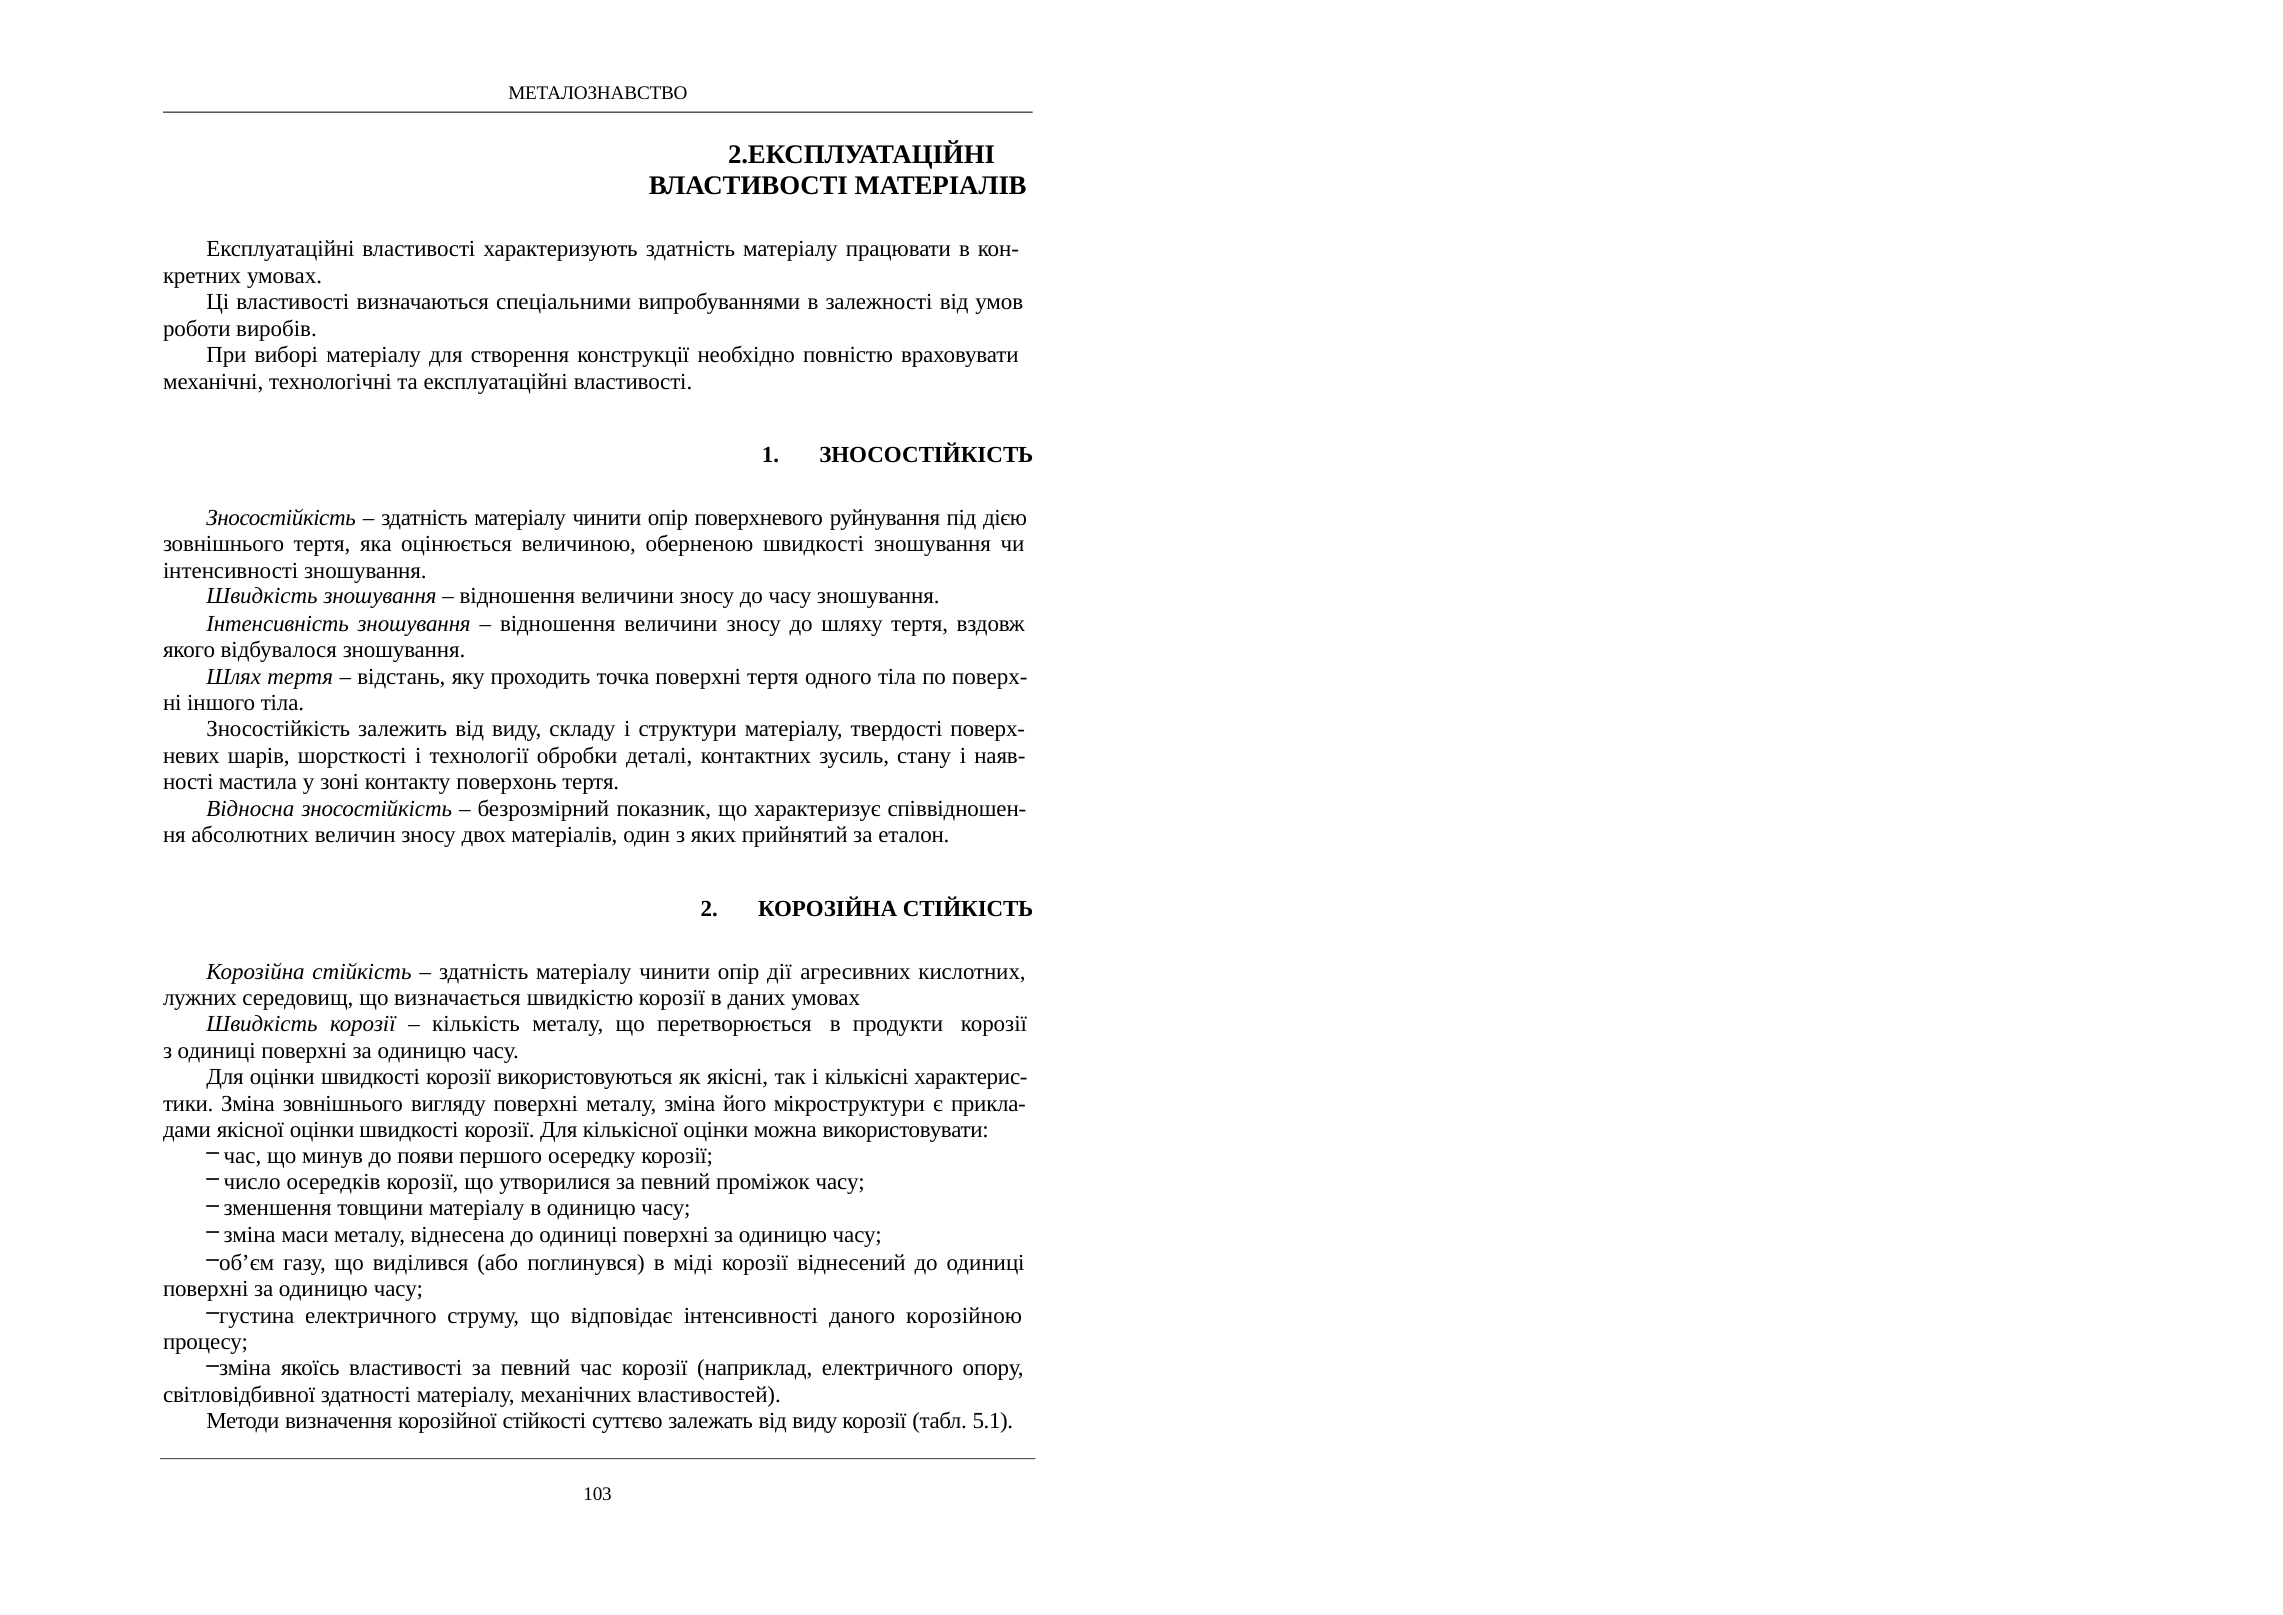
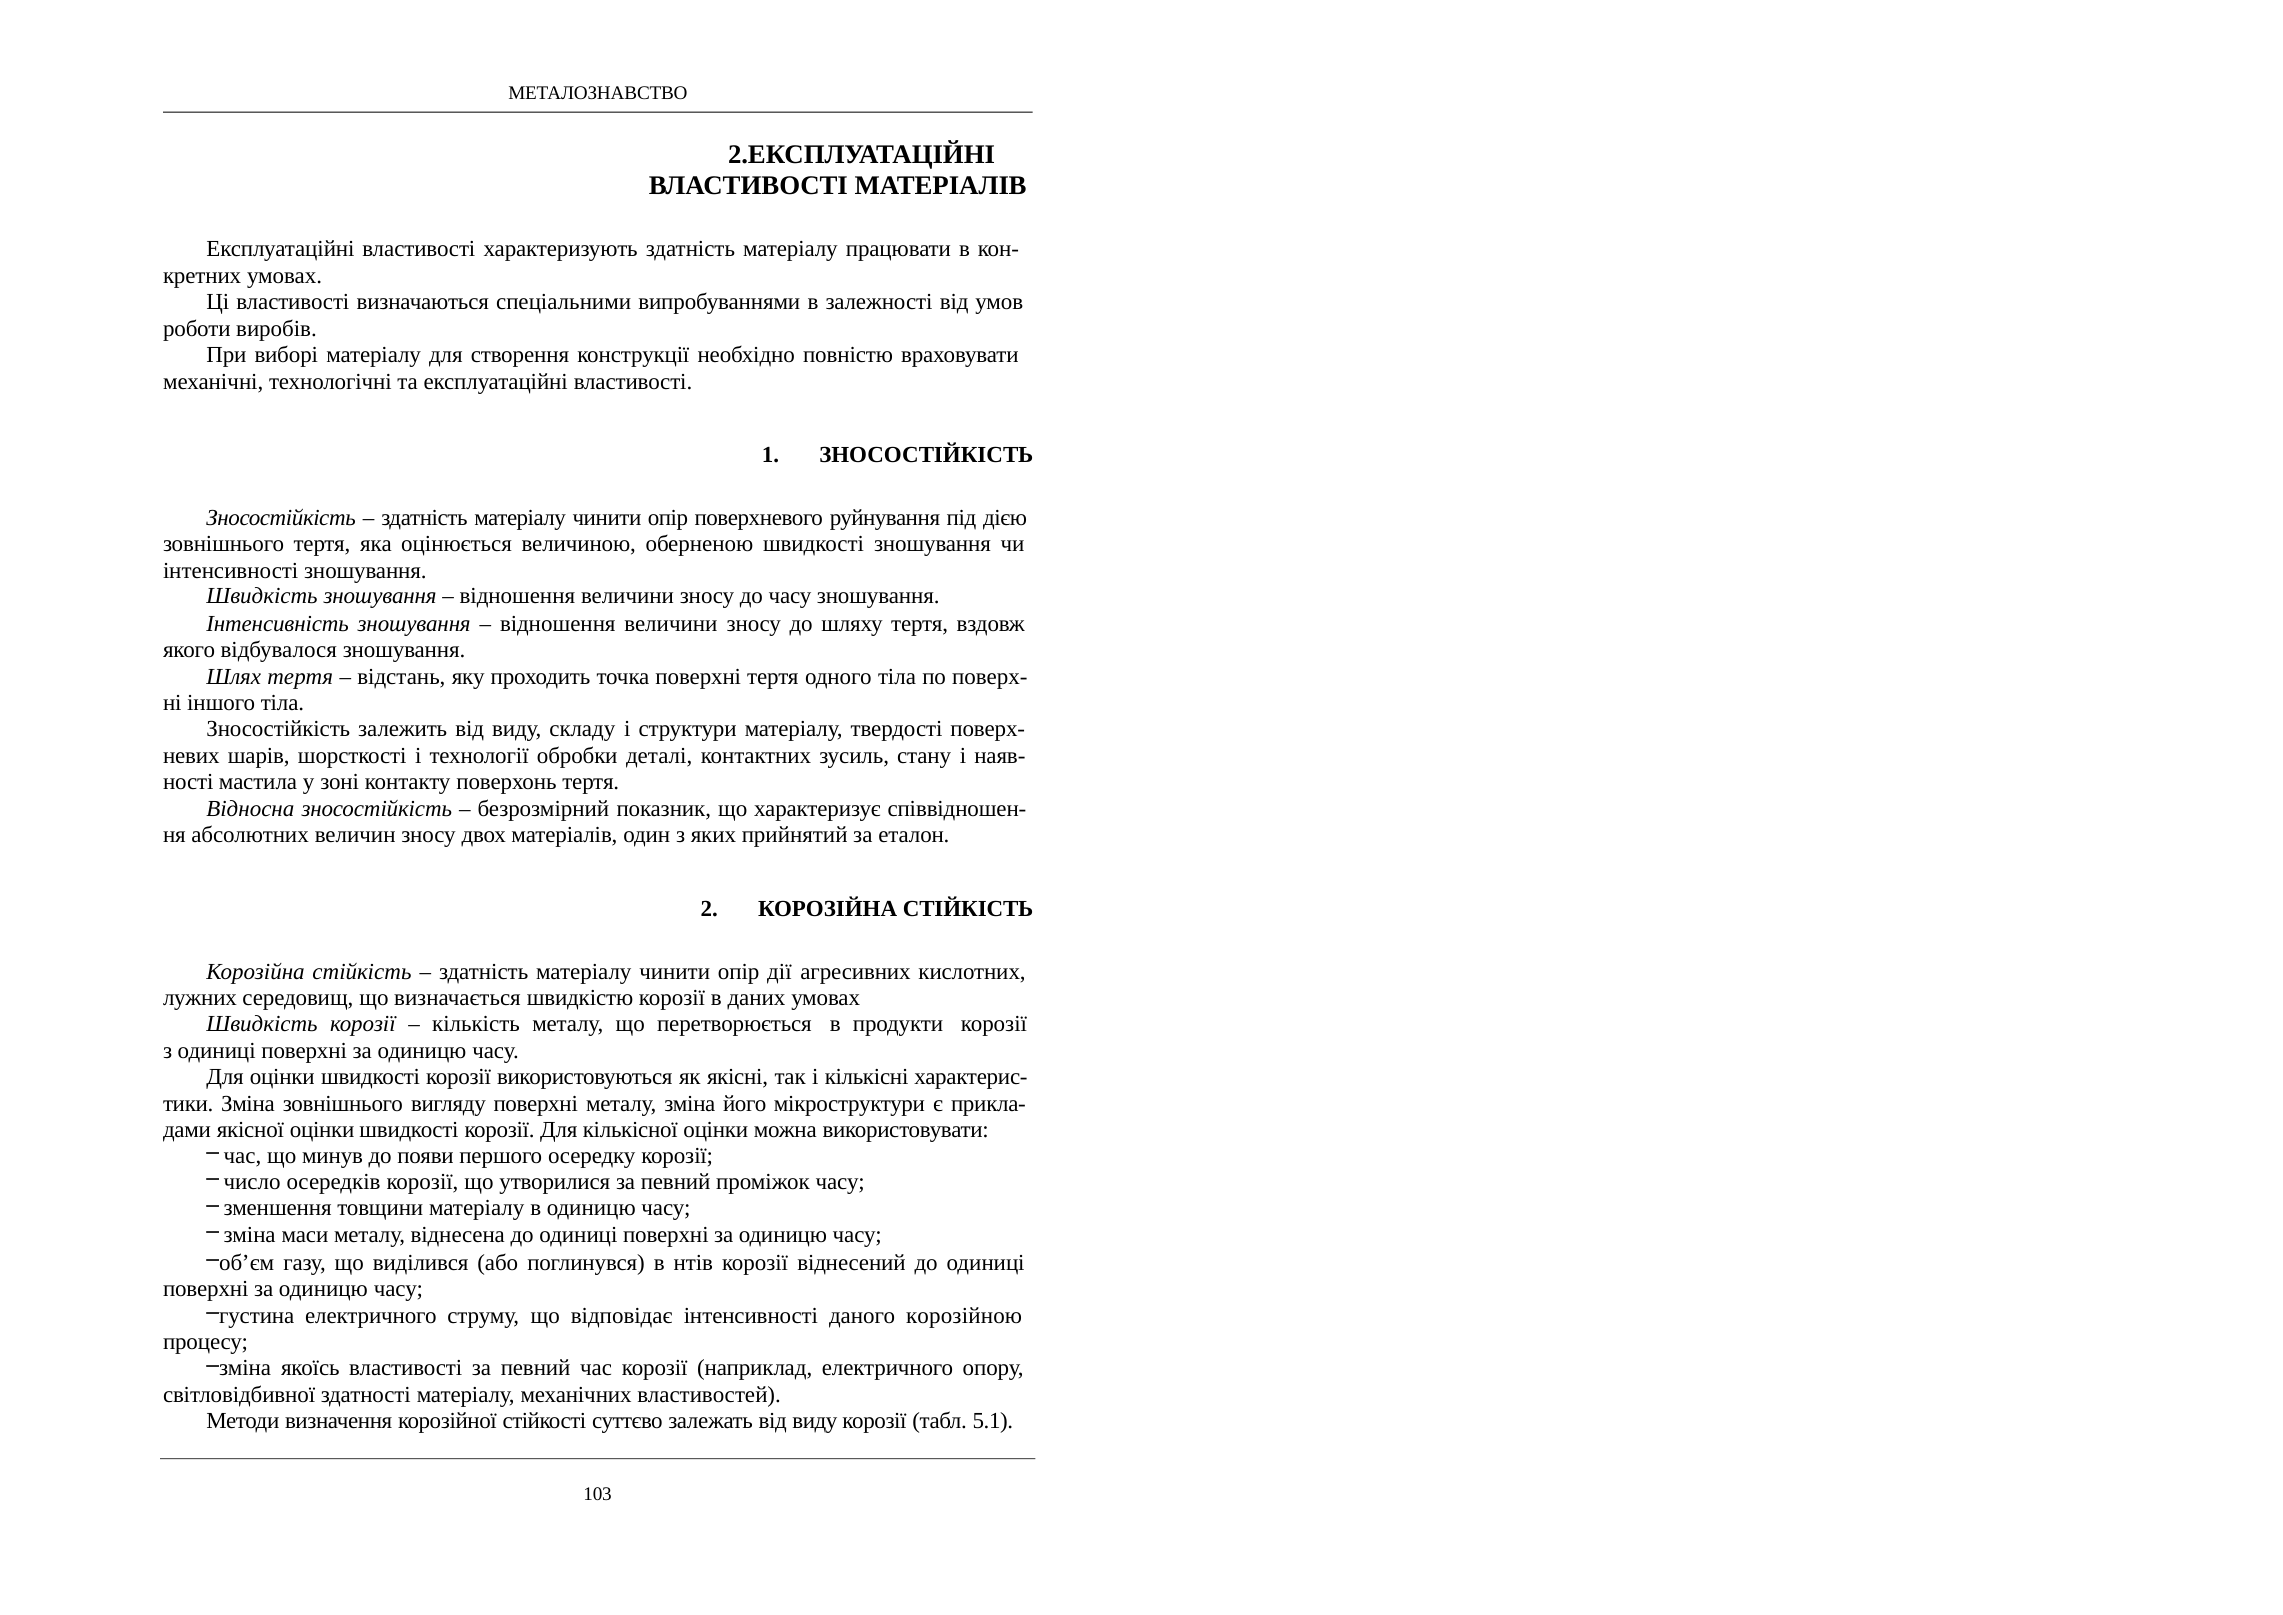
міді: міді -> нтів (693, 1263)
